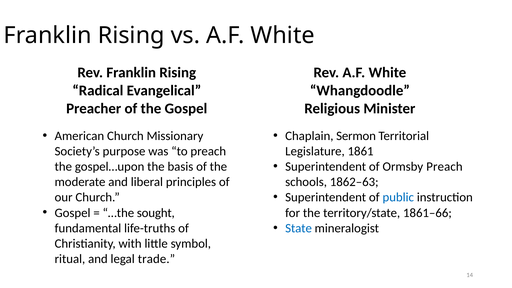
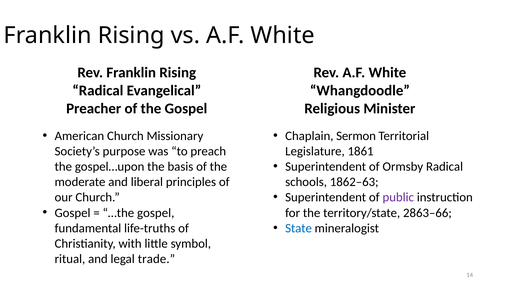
Ormsby Preach: Preach -> Radical (445, 167)
public colour: blue -> purple (398, 197)
…the sought: sought -> gospel (156, 213)
1861–66: 1861–66 -> 2863–66 (427, 213)
